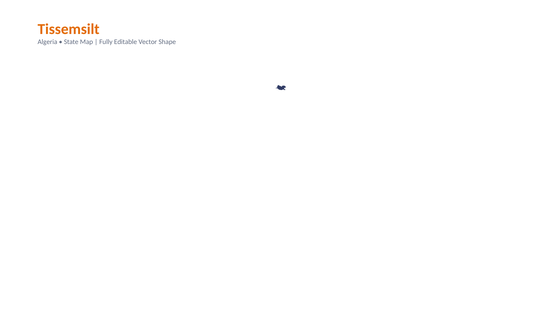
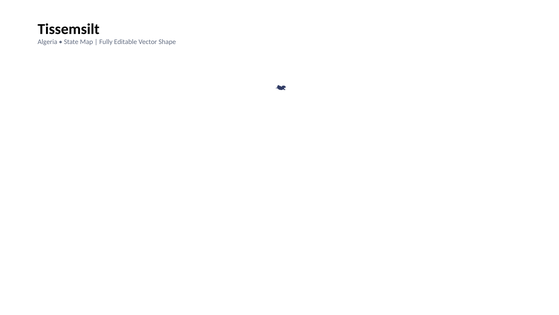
Tissemsilt colour: orange -> black (69, 29)
